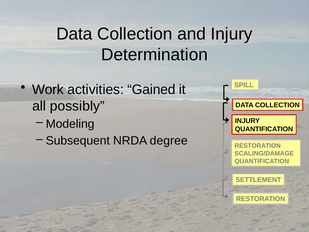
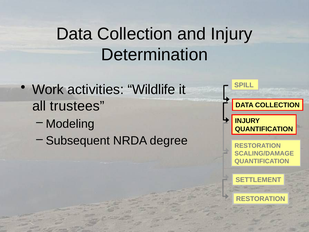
Gained: Gained -> Wildlife (151, 90)
possibly: possibly -> trustees (77, 106)
